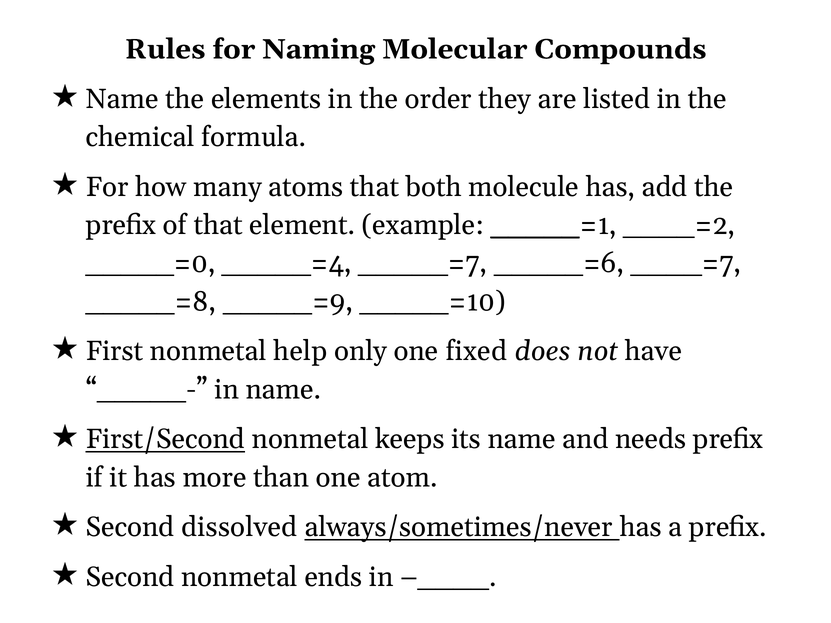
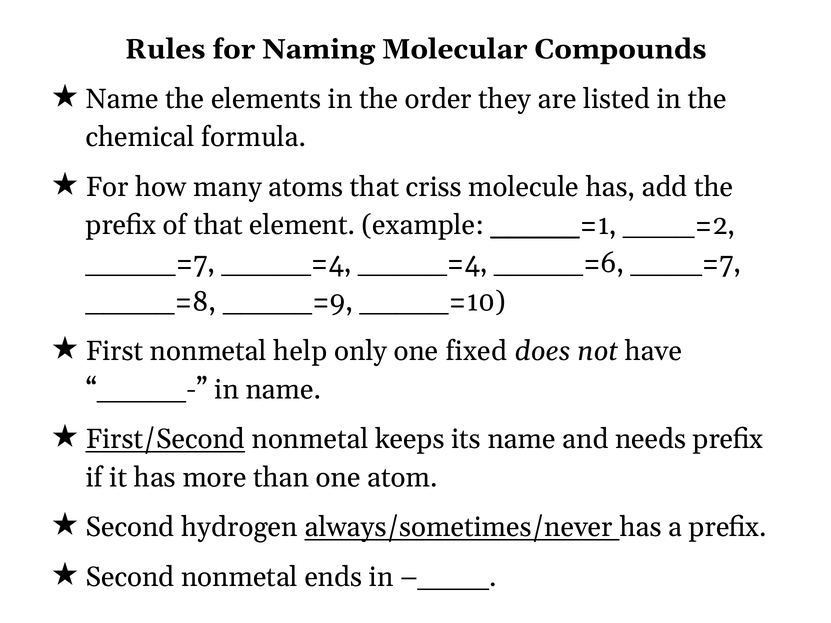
both: both -> criss (434, 187)
_____=0: _____=0 -> _____=7 (150, 263)
_____=4 _____=7: _____=7 -> _____=4 (423, 263)
dissolved: dissolved -> hydrogen (239, 527)
